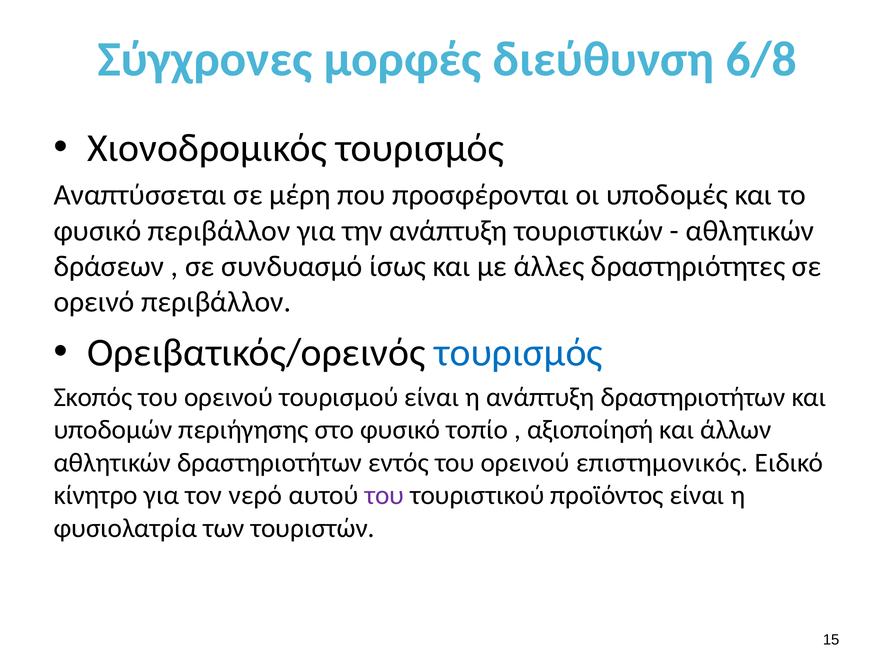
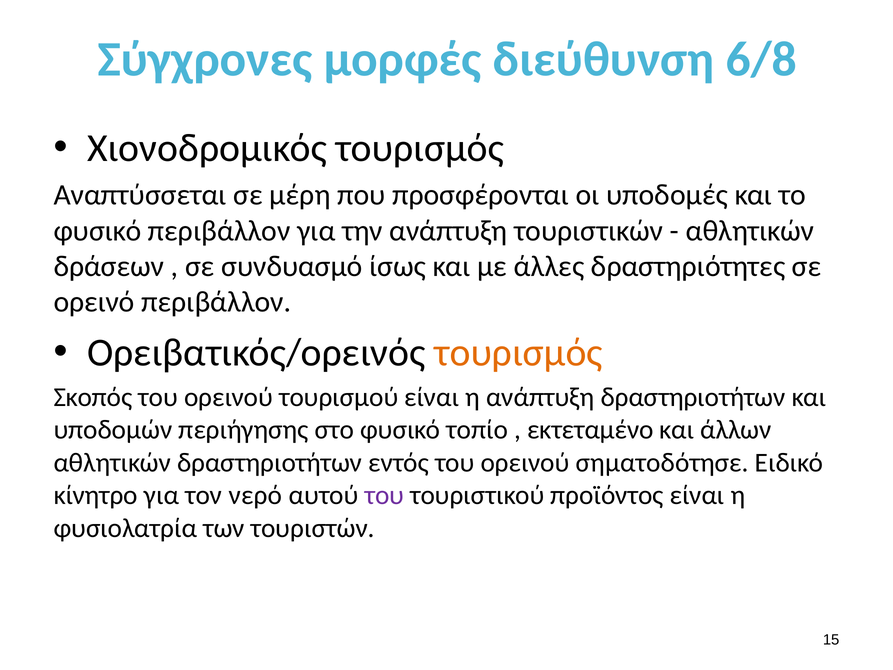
τουρισμός colour: blue -> orange (519, 352)
αξιοποίησή: αξιοποίησή -> εκτεταμένο (590, 430)
επιστημονικός: επιστημονικός -> σηματοδότησε (662, 463)
